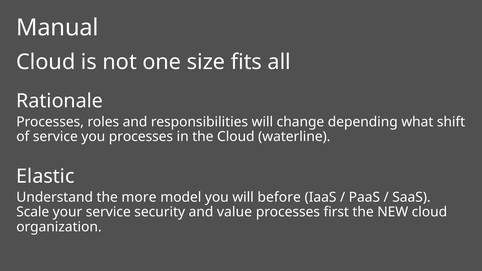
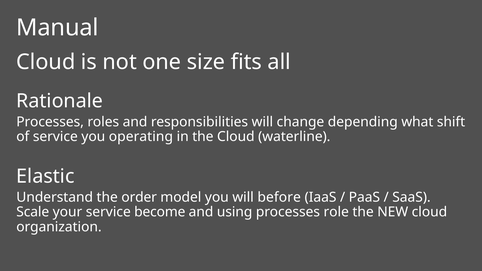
you processes: processes -> operating (141, 137)
more: more -> order (139, 197)
security: security -> become (160, 212)
value: value -> using (235, 212)
first: first -> role (336, 212)
